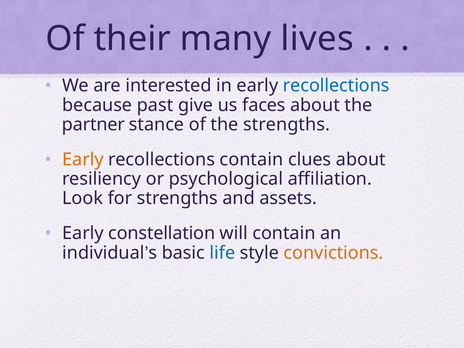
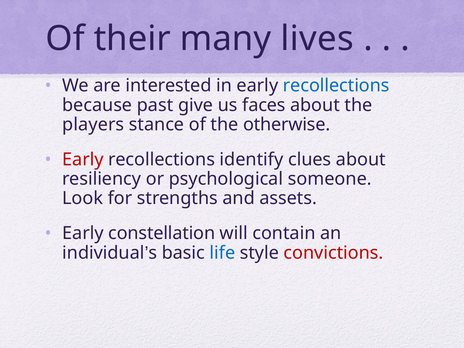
partner: partner -> players (93, 125)
the strengths: strengths -> otherwise (287, 125)
Early colour: orange -> red (83, 159)
recollections contain: contain -> identify (252, 159)
affiliation: affiliation -> someone (330, 179)
convictions colour: orange -> red (334, 253)
